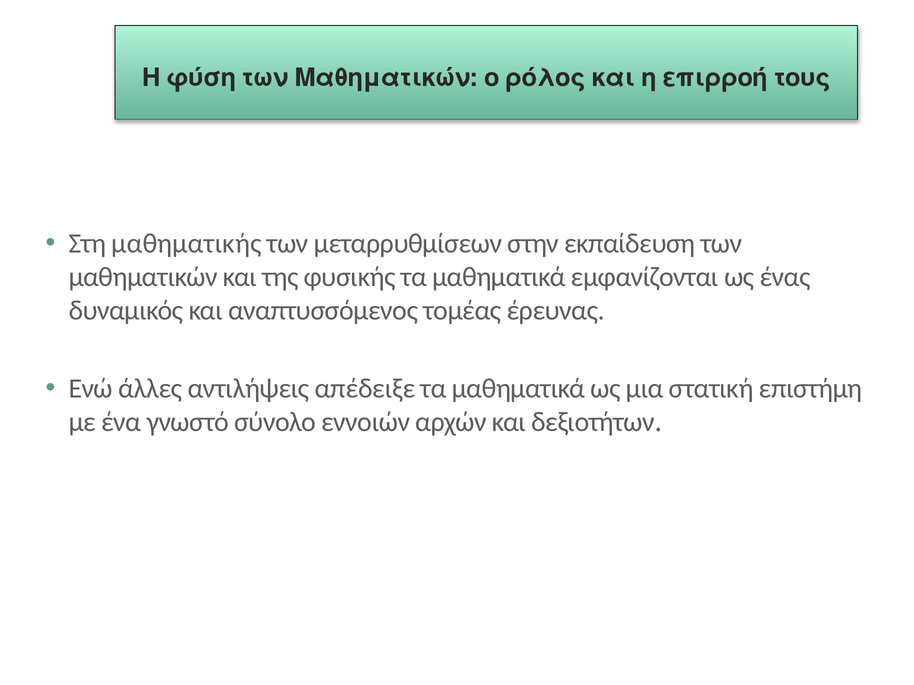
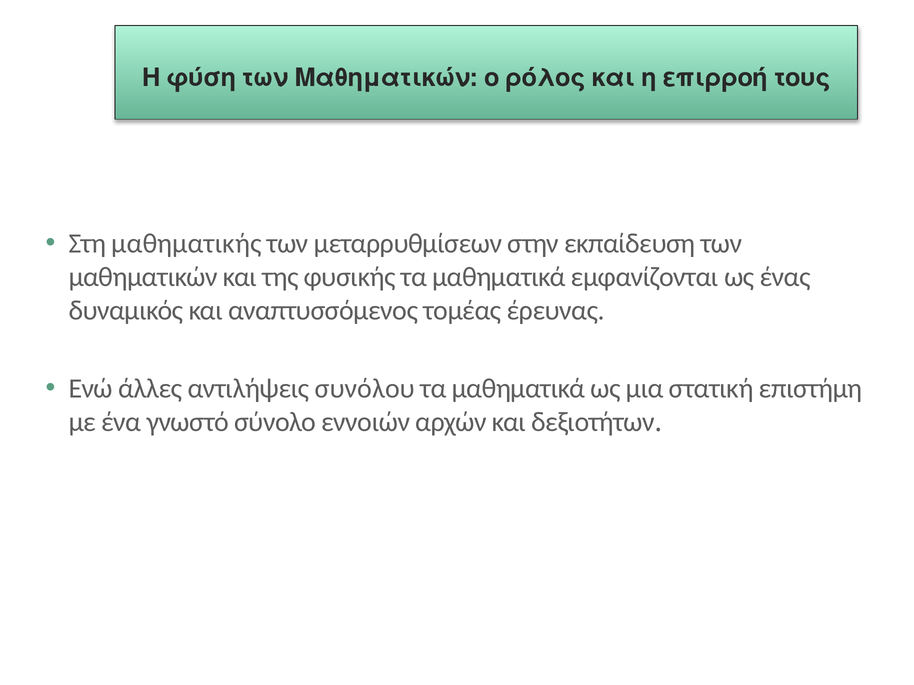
απέδειξε: απέδειξε -> συνόλου (365, 389)
